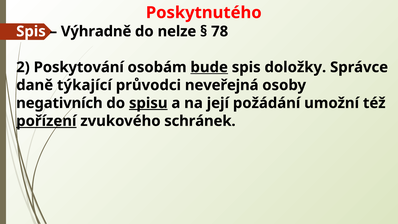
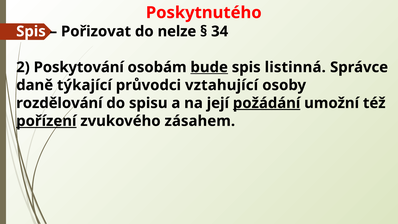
Výhradně: Výhradně -> Pořizovat (96, 31)
78: 78 -> 34 (220, 31)
doložky: doložky -> listinná (295, 67)
neveřejná: neveřejná -> vztahující (222, 85)
negativních: negativních -> rozdělování (59, 103)
spisu underline: present -> none (148, 103)
požádání underline: none -> present (267, 103)
schránek: schránek -> zásahem (200, 121)
